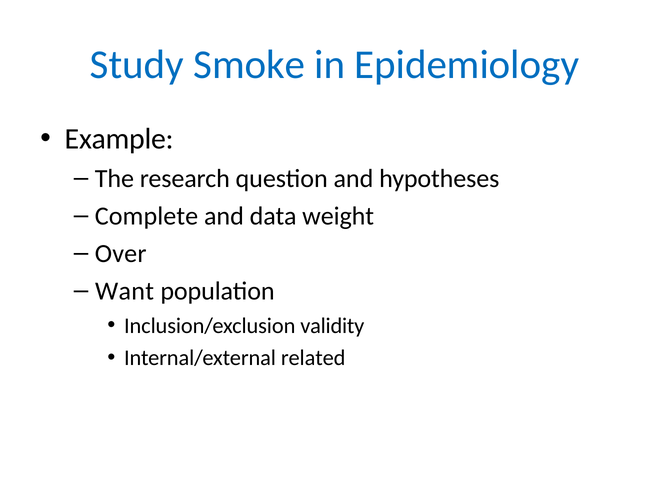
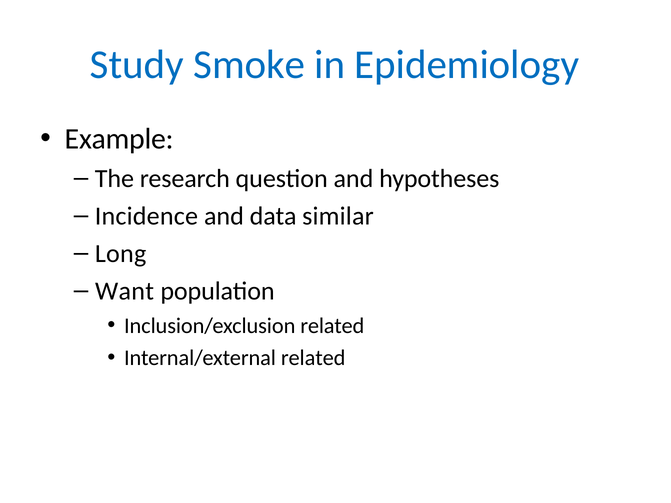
Complete: Complete -> Incidence (146, 216)
weight: weight -> similar (338, 216)
Over: Over -> Long (121, 254)
Inclusion/exclusion validity: validity -> related (332, 326)
